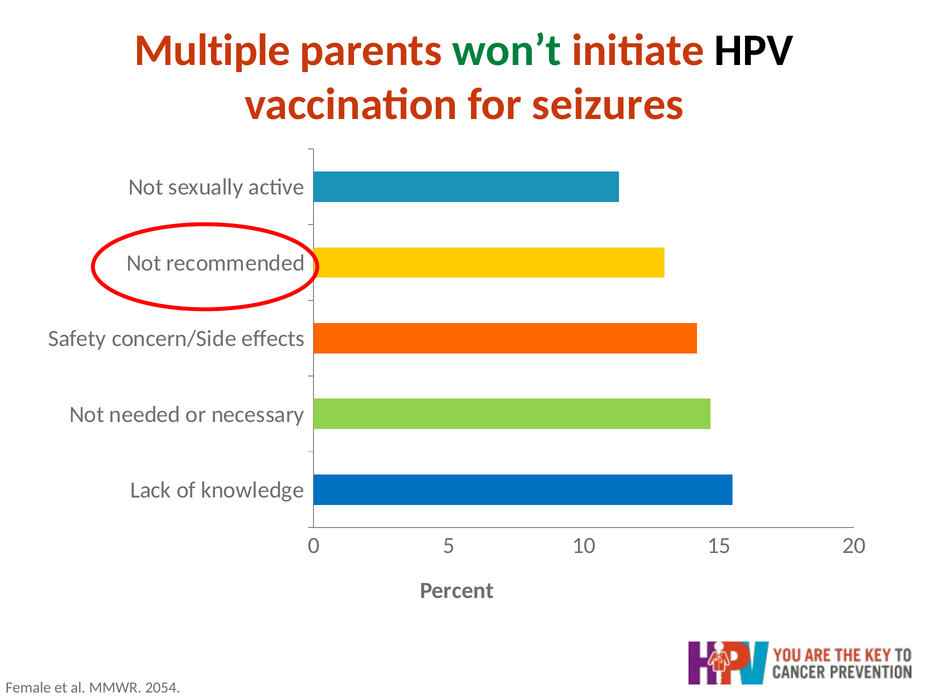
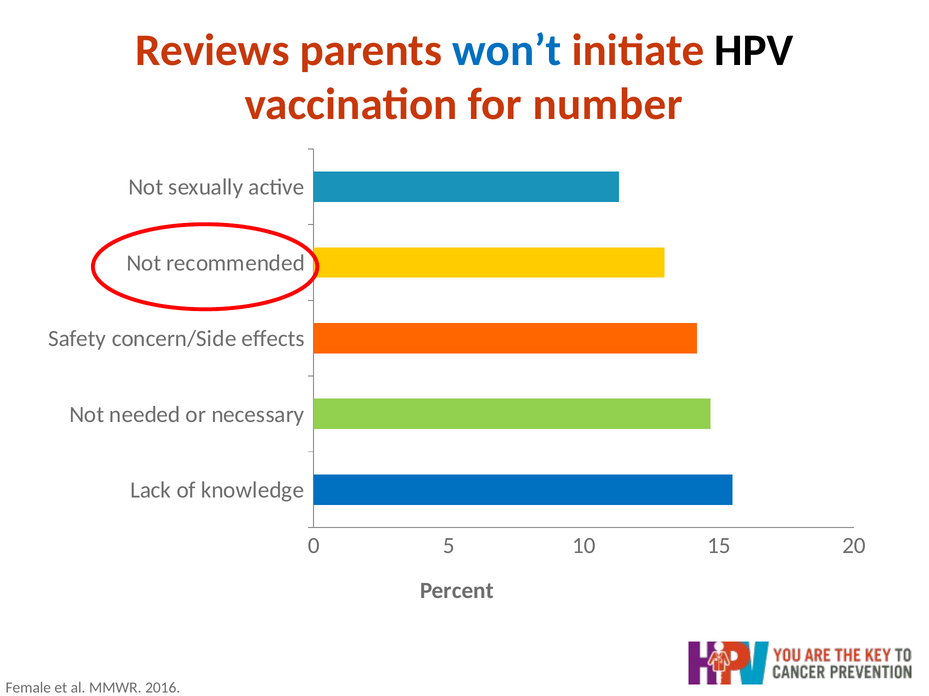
Multiple: Multiple -> Reviews (212, 50)
won’t colour: green -> blue (507, 50)
seizures: seizures -> number (608, 105)
2054: 2054 -> 2016 (163, 688)
